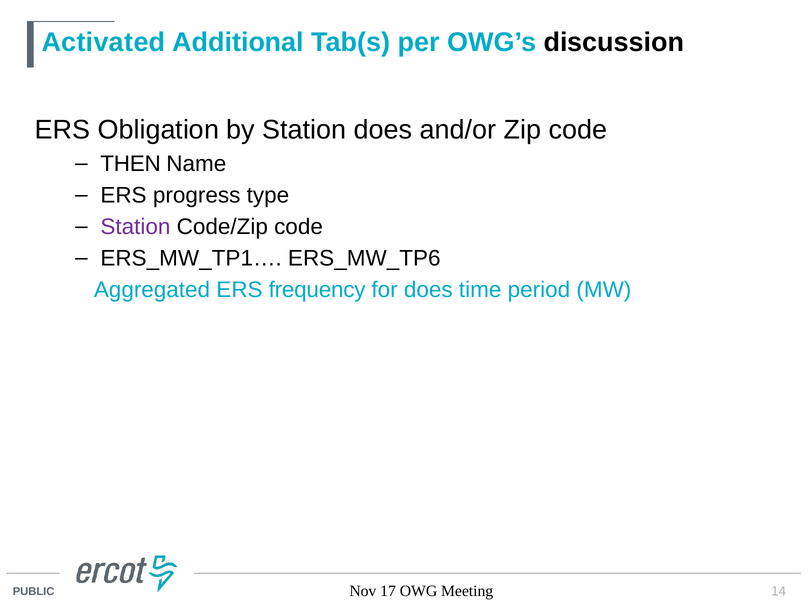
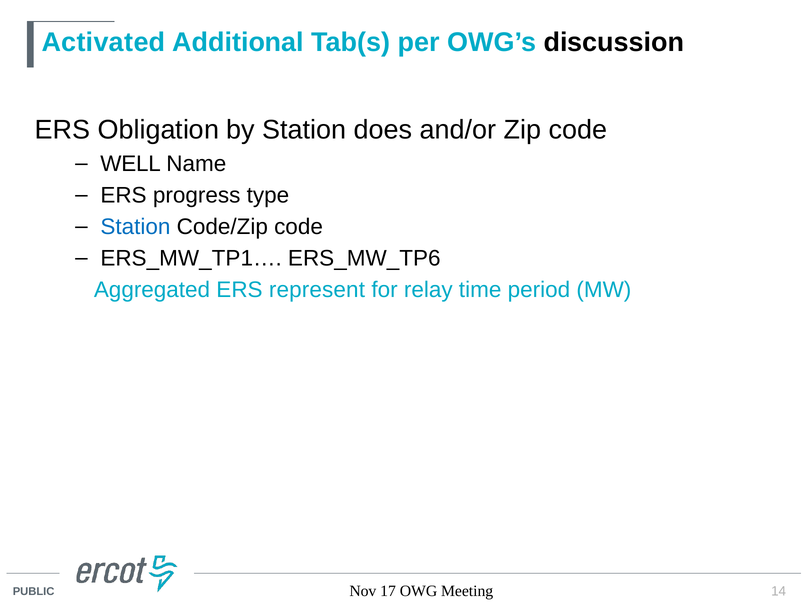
THEN: THEN -> WELL (131, 164)
Station colour: purple -> blue (135, 227)
frequency: frequency -> represent (317, 290)
for does: does -> relay (428, 290)
